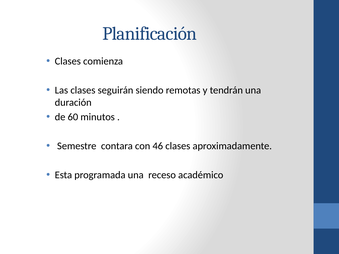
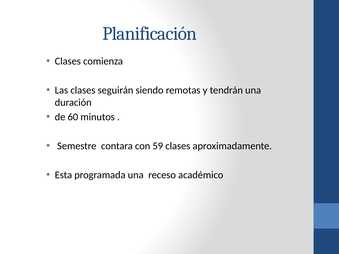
46: 46 -> 59 (158, 146)
